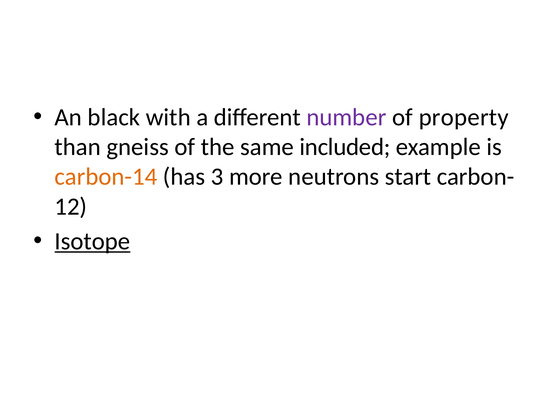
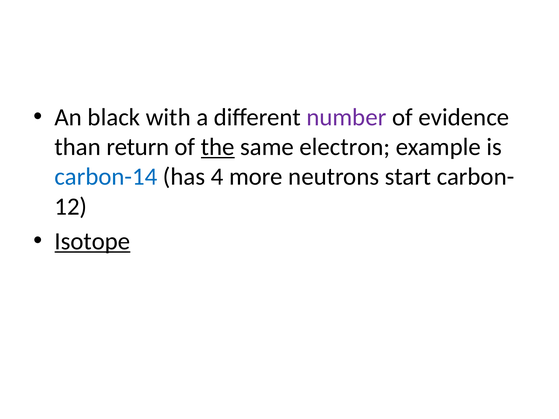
property: property -> evidence (464, 117)
gneiss: gneiss -> return (138, 147)
the underline: none -> present (218, 147)
included: included -> electron (345, 147)
carbon-14 colour: orange -> blue (106, 177)
3: 3 -> 4 (217, 177)
